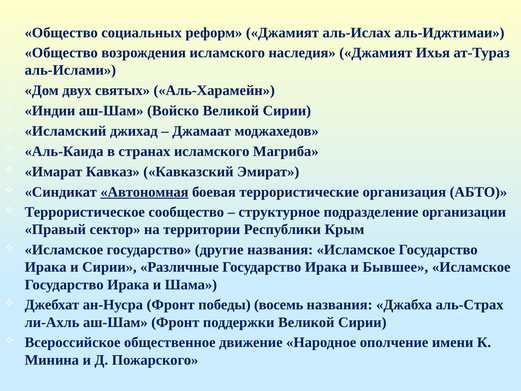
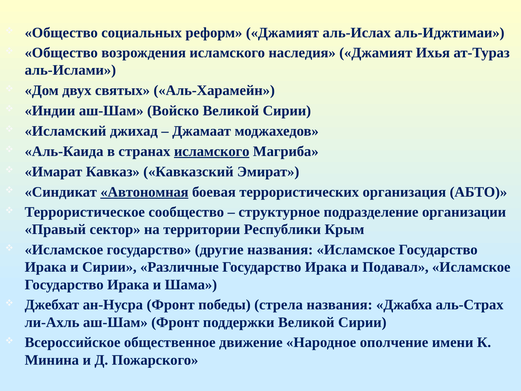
исламского underline: none -> present (212, 151)
террористические: террористические -> террористических (299, 192)
Бывшее: Бывшее -> Подавал (395, 267)
восемь: восемь -> стрела (279, 305)
